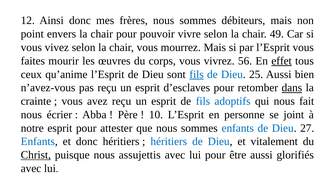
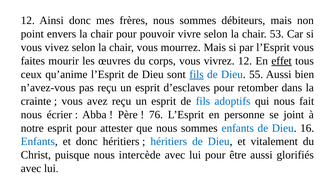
49: 49 -> 53 (277, 34)
vivrez 56: 56 -> 12 (245, 61)
25: 25 -> 55 (256, 74)
dans underline: present -> none (292, 87)
10: 10 -> 76 (156, 114)
27: 27 -> 16 (307, 128)
Christ underline: present -> none (36, 155)
assujettis: assujettis -> intercède (140, 155)
